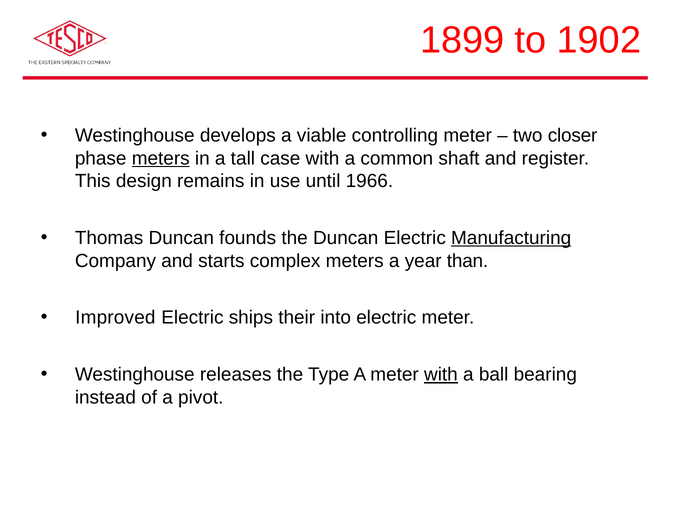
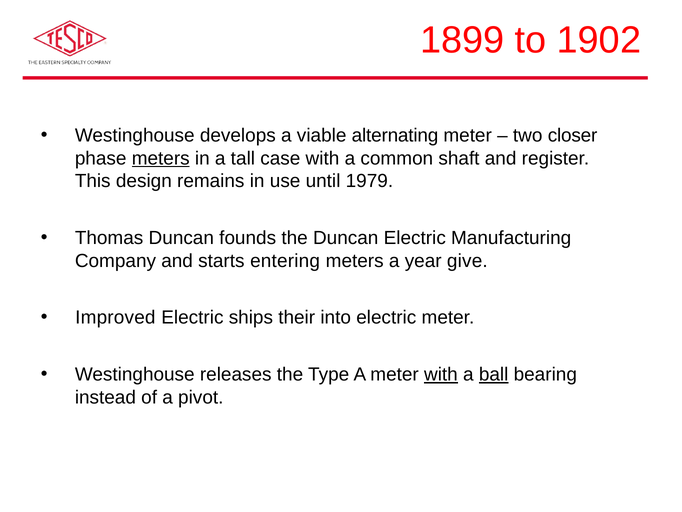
controlling: controlling -> alternating (395, 135)
1966: 1966 -> 1979 (369, 181)
Manufacturing underline: present -> none (511, 238)
complex: complex -> entering (285, 261)
than: than -> give (467, 261)
ball underline: none -> present (494, 374)
